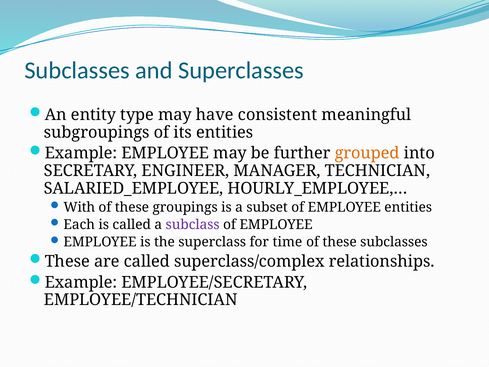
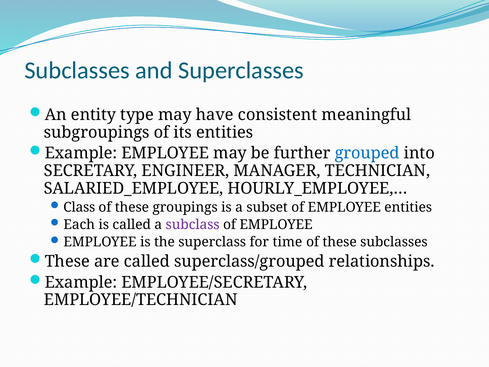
grouped colour: orange -> blue (367, 153)
With: With -> Class (79, 207)
superclass/complex: superclass/complex -> superclass/grouped (249, 261)
